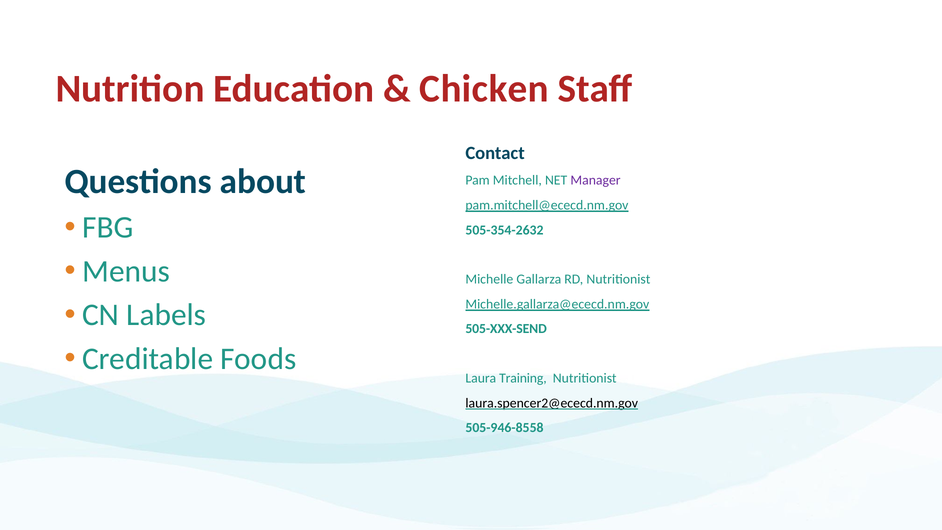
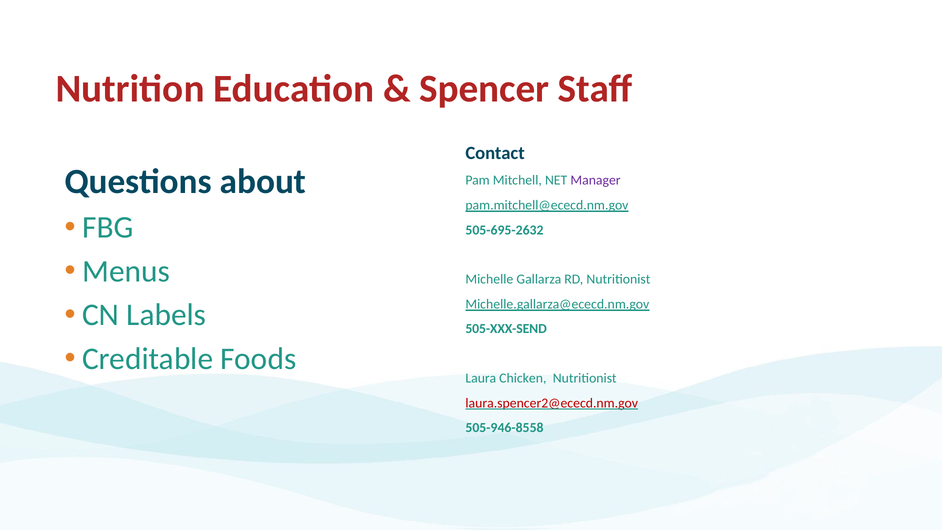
Chicken: Chicken -> Spencer (484, 89)
505-354-2632: 505-354-2632 -> 505-695-2632 (504, 230)
Training: Training -> Chicken (523, 378)
laura.spencer2@ececd.nm.gov colour: black -> red (552, 403)
